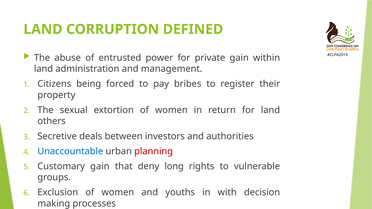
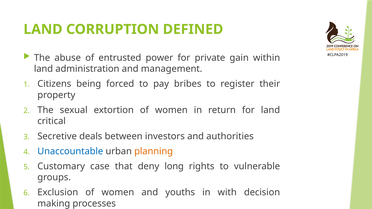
others: others -> critical (52, 121)
planning colour: red -> orange (154, 151)
Customary gain: gain -> case (100, 166)
